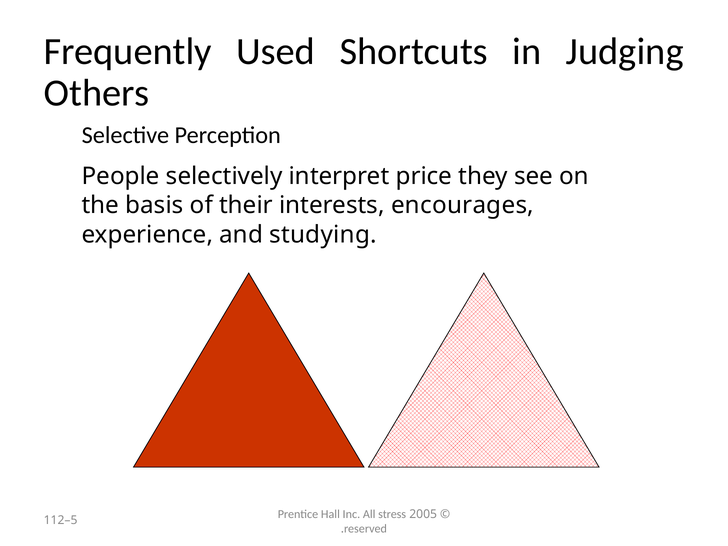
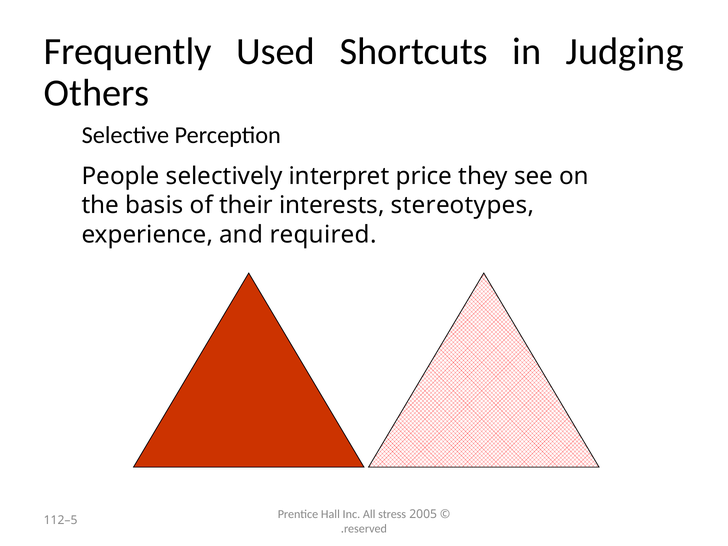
encourages: encourages -> stereotypes (462, 205)
studying: studying -> required (323, 235)
